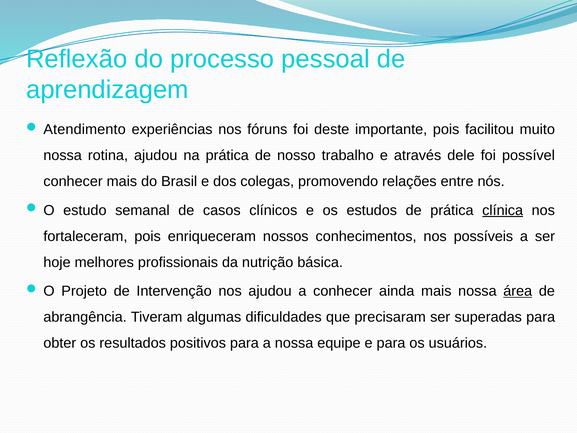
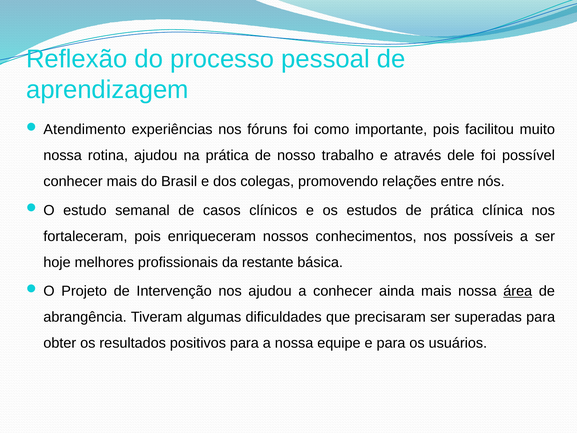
deste: deste -> como (332, 129)
clínica underline: present -> none (503, 210)
nutrição: nutrição -> restante (268, 262)
